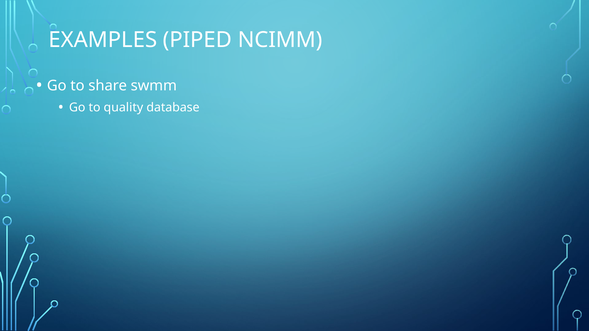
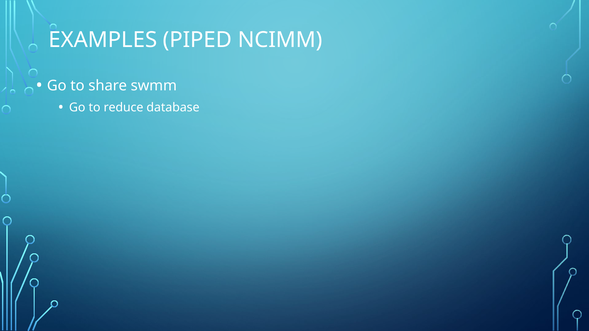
quality: quality -> reduce (123, 108)
